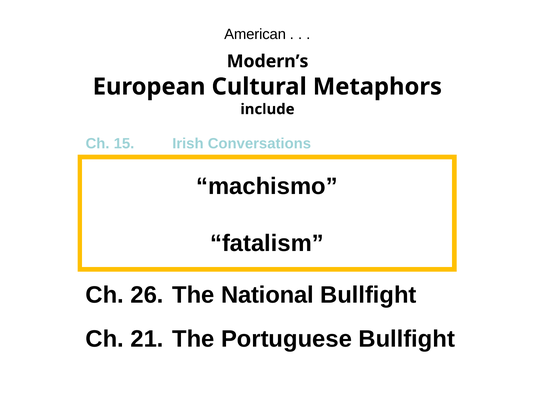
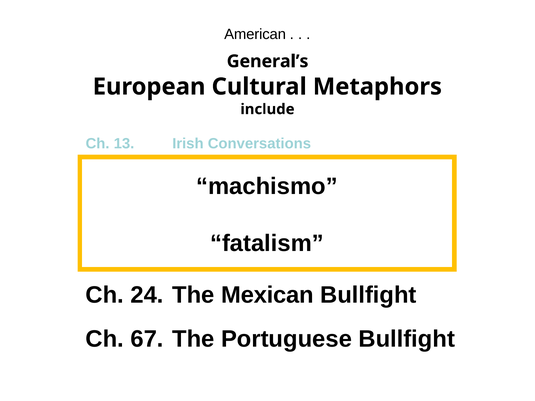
Modern’s: Modern’s -> General’s (268, 61)
15: 15 -> 13 (124, 144)
26: 26 -> 24 (147, 295)
National: National -> Mexican (267, 295)
21: 21 -> 67 (147, 339)
